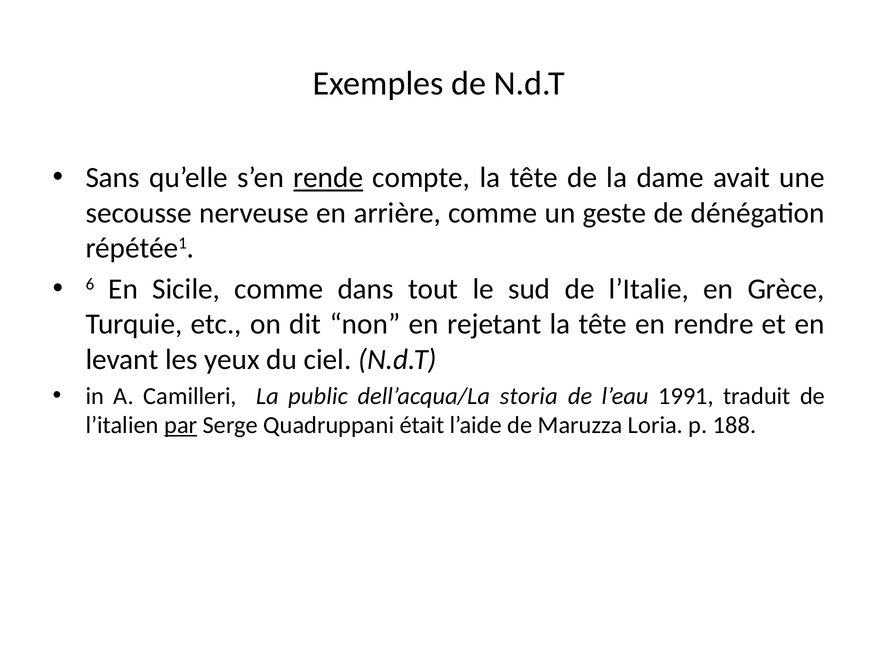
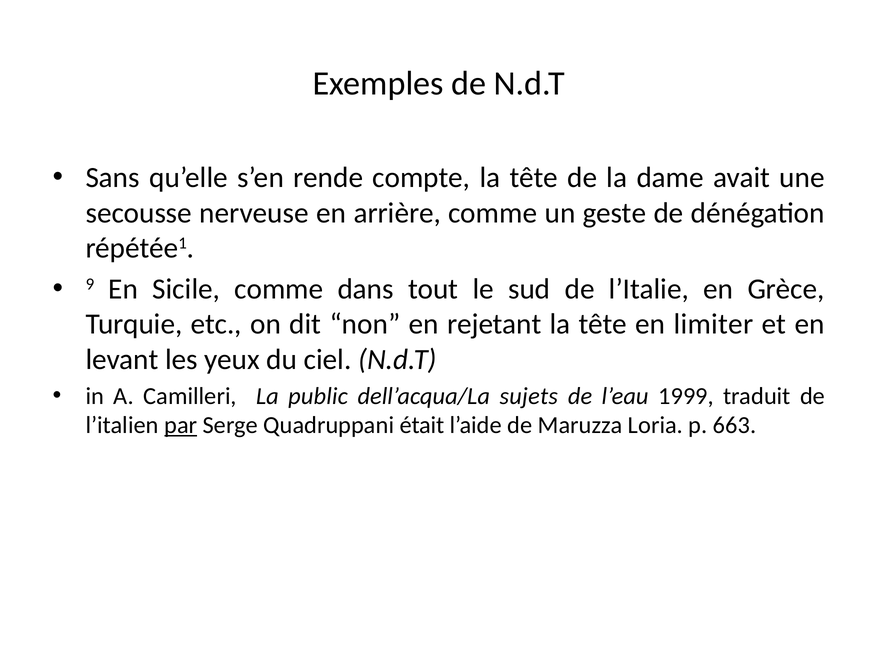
rende underline: present -> none (328, 178)
6: 6 -> 9 (90, 284)
rendre: rendre -> limiter (713, 324)
storia: storia -> sujets (529, 396)
1991: 1991 -> 1999 (686, 396)
188: 188 -> 663 (735, 425)
